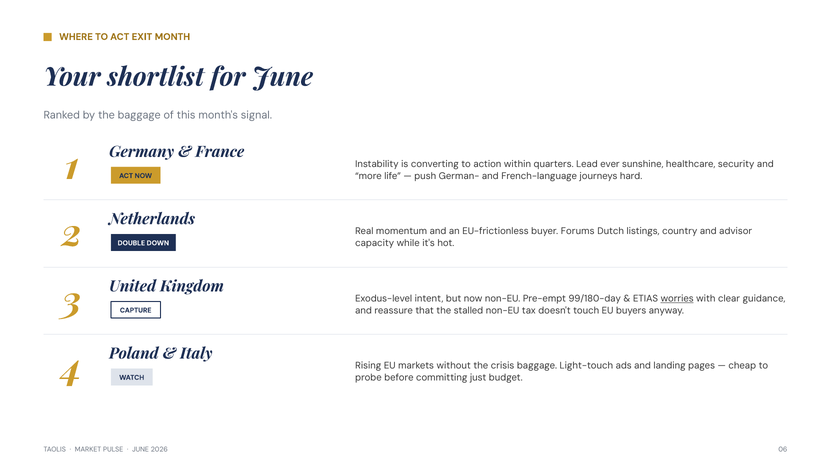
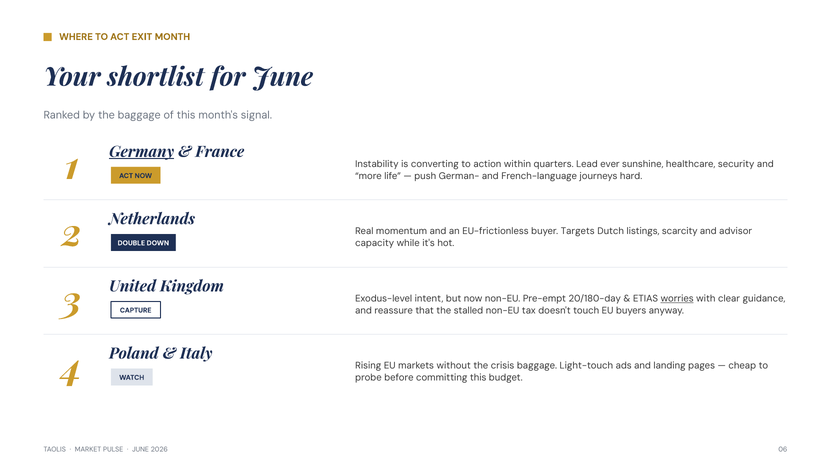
Germany underline: none -> present (142, 152)
Forums: Forums -> Targets (578, 231)
country: country -> scarcity (680, 231)
99/180-day: 99/180-day -> 20/180-day (595, 299)
committing just: just -> this (478, 378)
